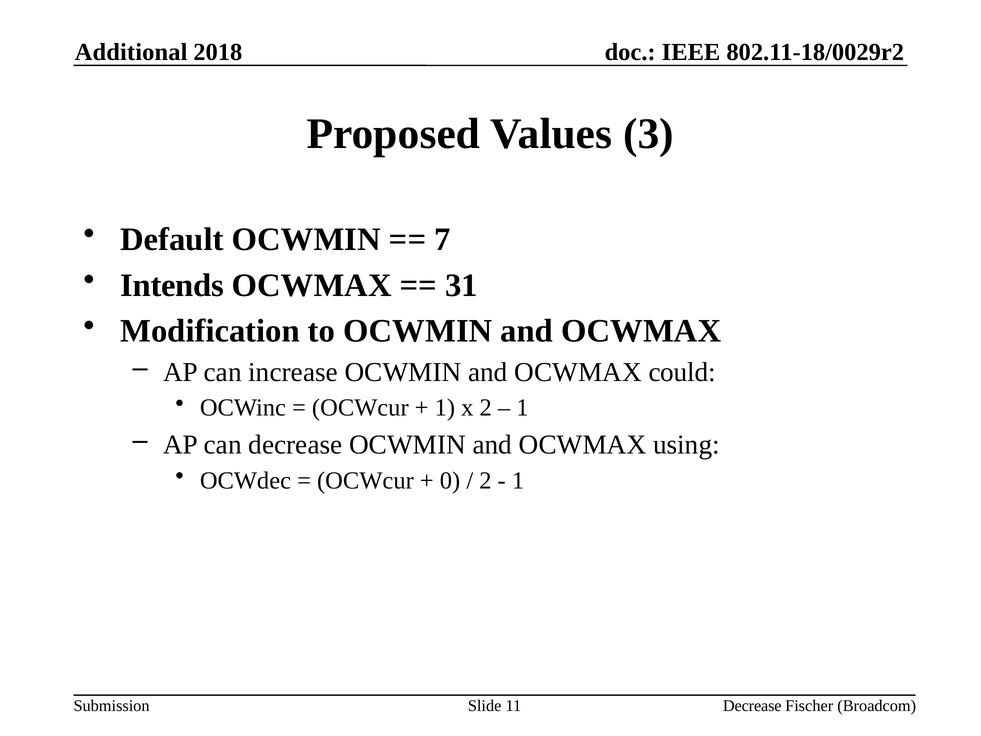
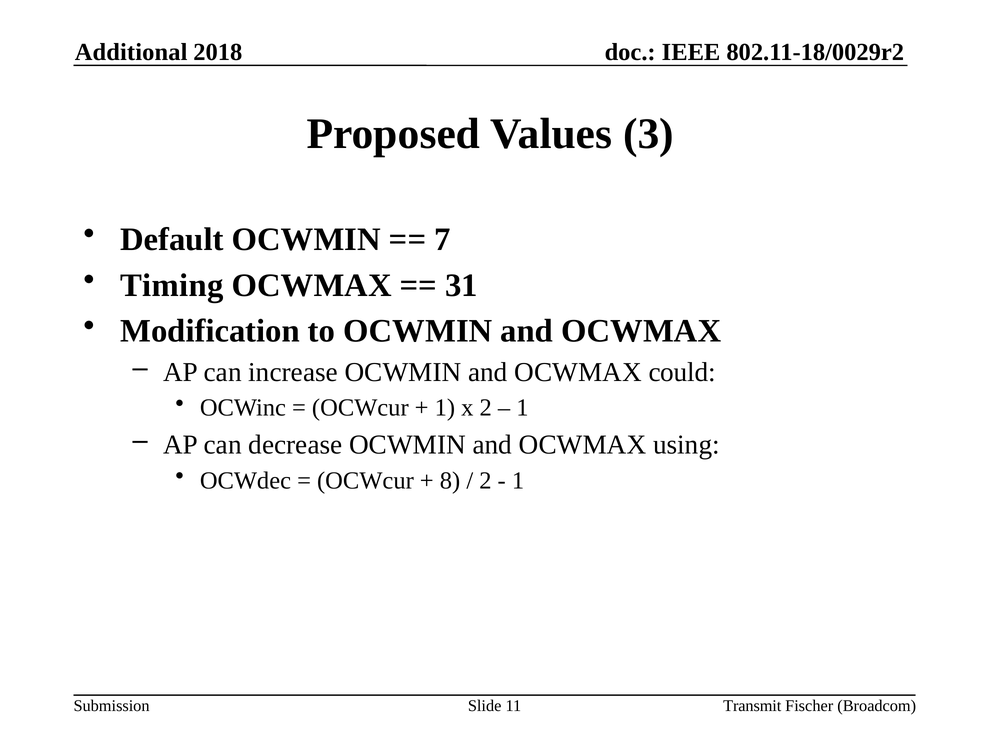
Intends: Intends -> Timing (172, 285)
0: 0 -> 8 (450, 480)
Decrease: Decrease -> Transmit (752, 706)
